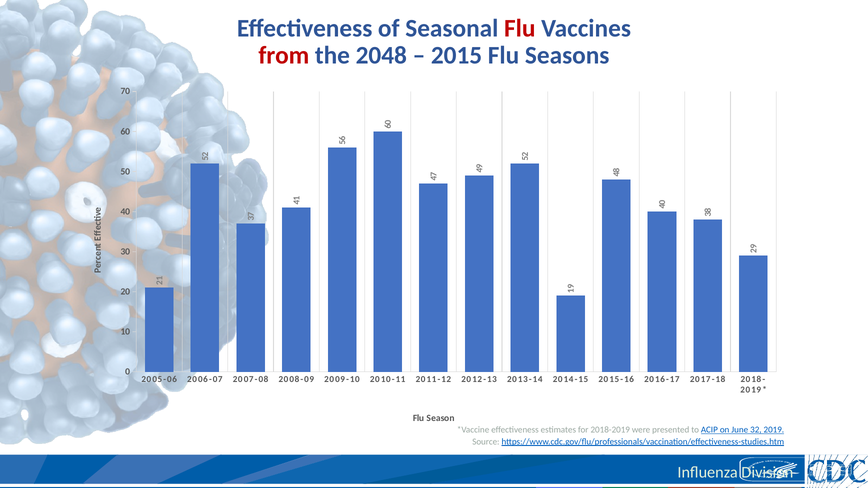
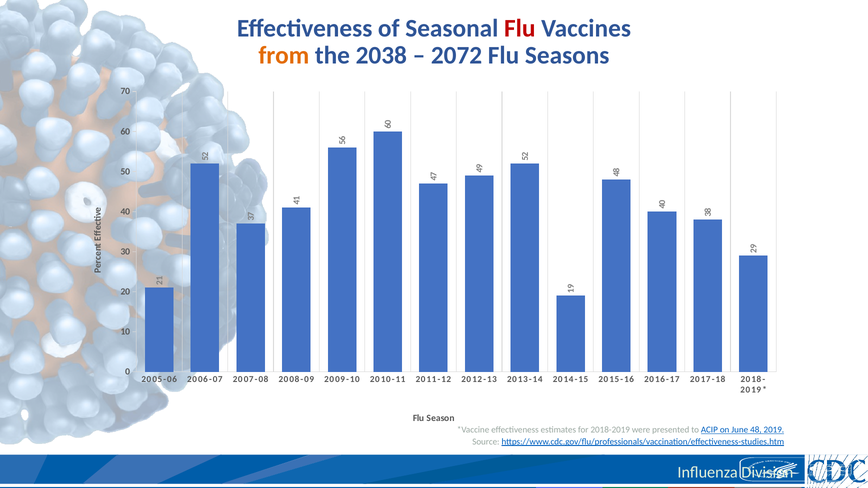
from colour: red -> orange (284, 56)
2048: 2048 -> 2038 (381, 56)
2015: 2015 -> 2072 (457, 56)
32: 32 -> 48 (756, 430)
